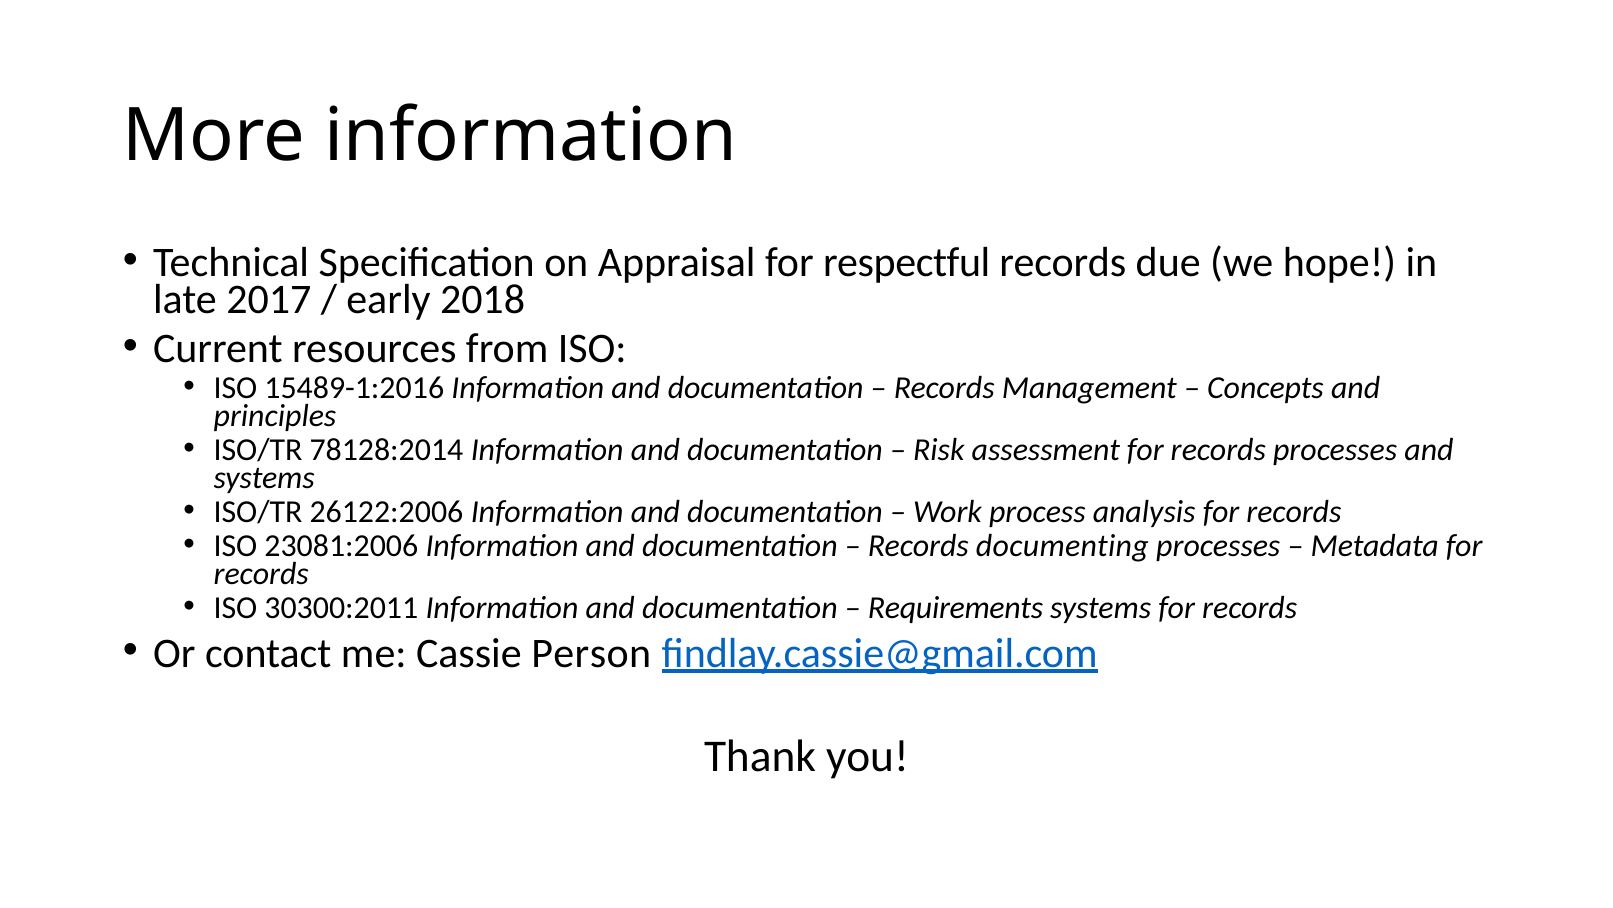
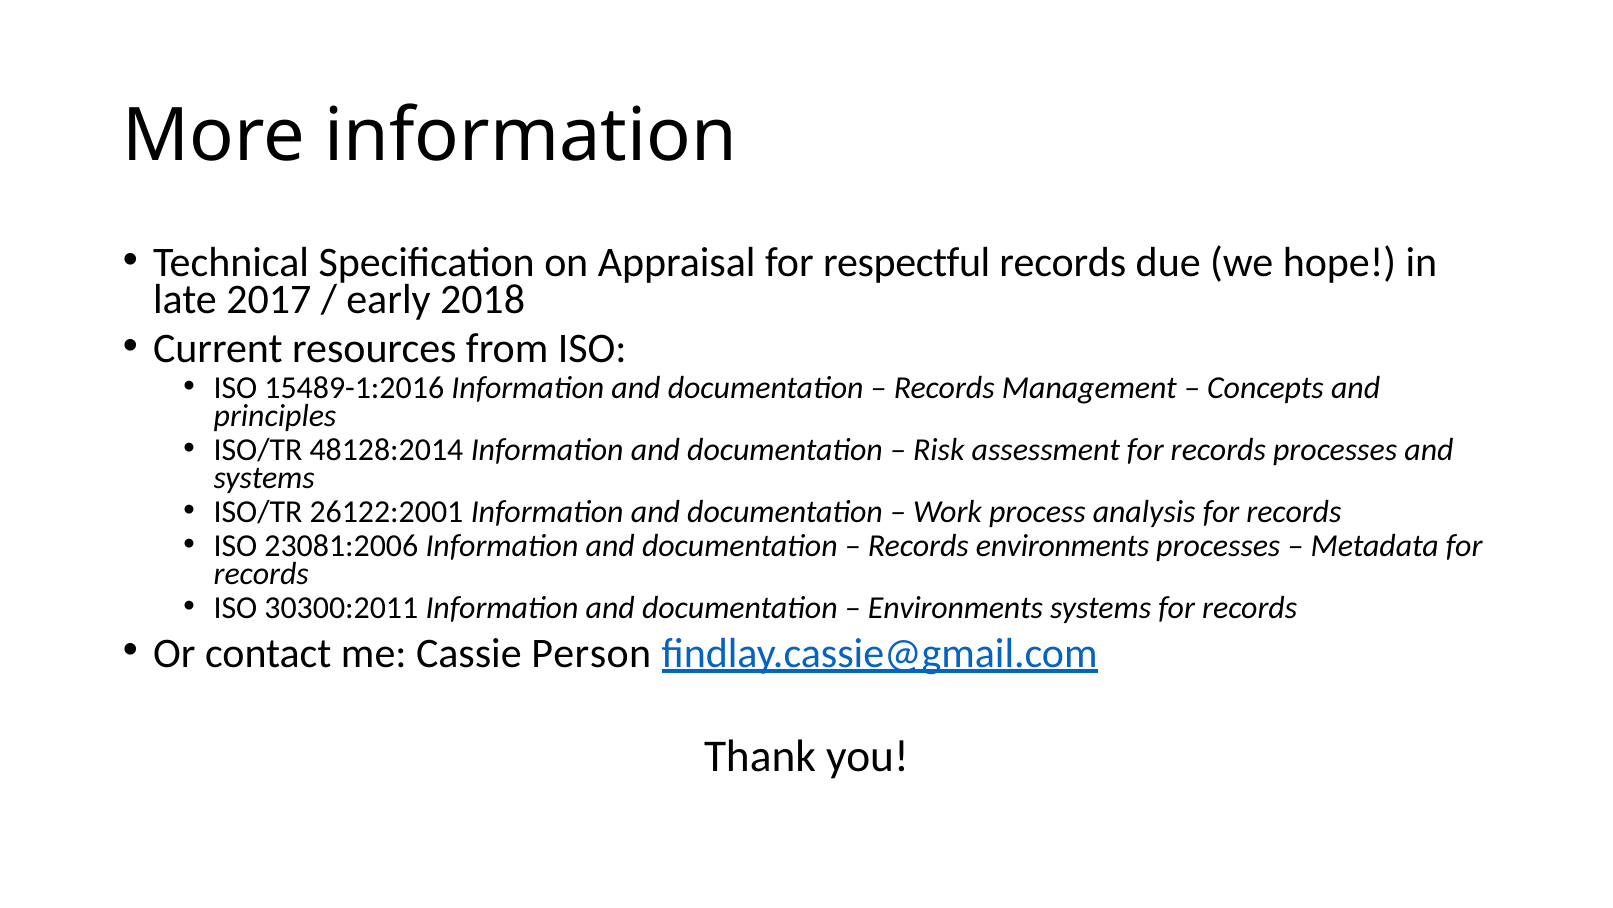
78128:2014: 78128:2014 -> 48128:2014 (386, 450)
26122:2006: 26122:2006 -> 26122:2001 (386, 512)
Records documenting: documenting -> environments (1063, 546)
Requirements: Requirements -> Environments (956, 608)
